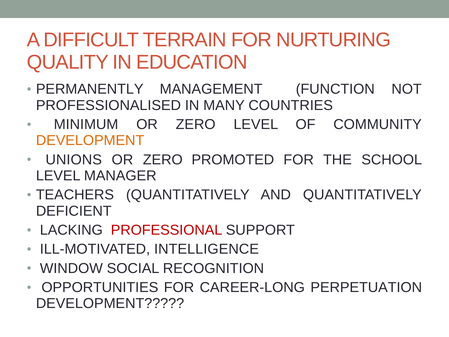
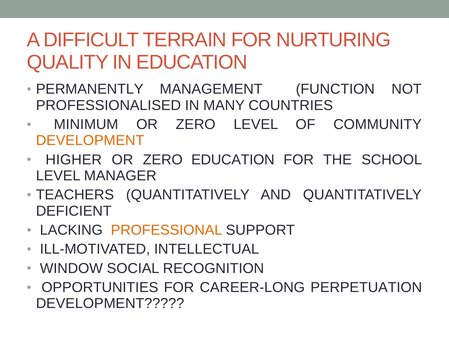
UNIONS: UNIONS -> HIGHER (74, 160)
ZERO PROMOTED: PROMOTED -> EDUCATION (233, 160)
PROFESSIONAL colour: red -> orange (167, 230)
INTELLIGENCE: INTELLIGENCE -> INTELLECTUAL (207, 249)
